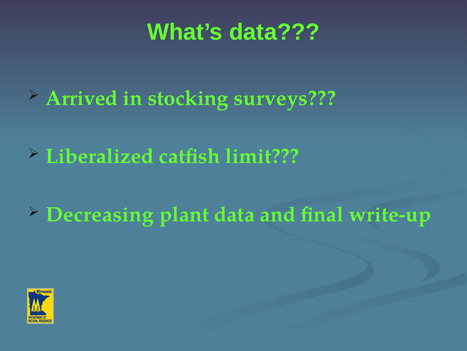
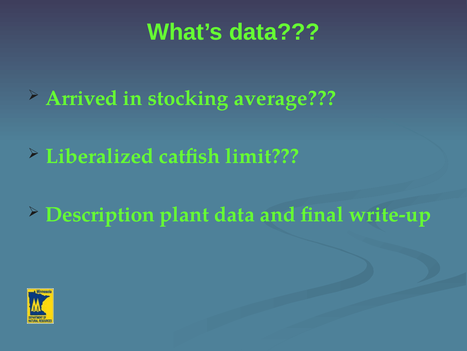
surveys: surveys -> average (285, 98)
Decreasing: Decreasing -> Description (100, 214)
